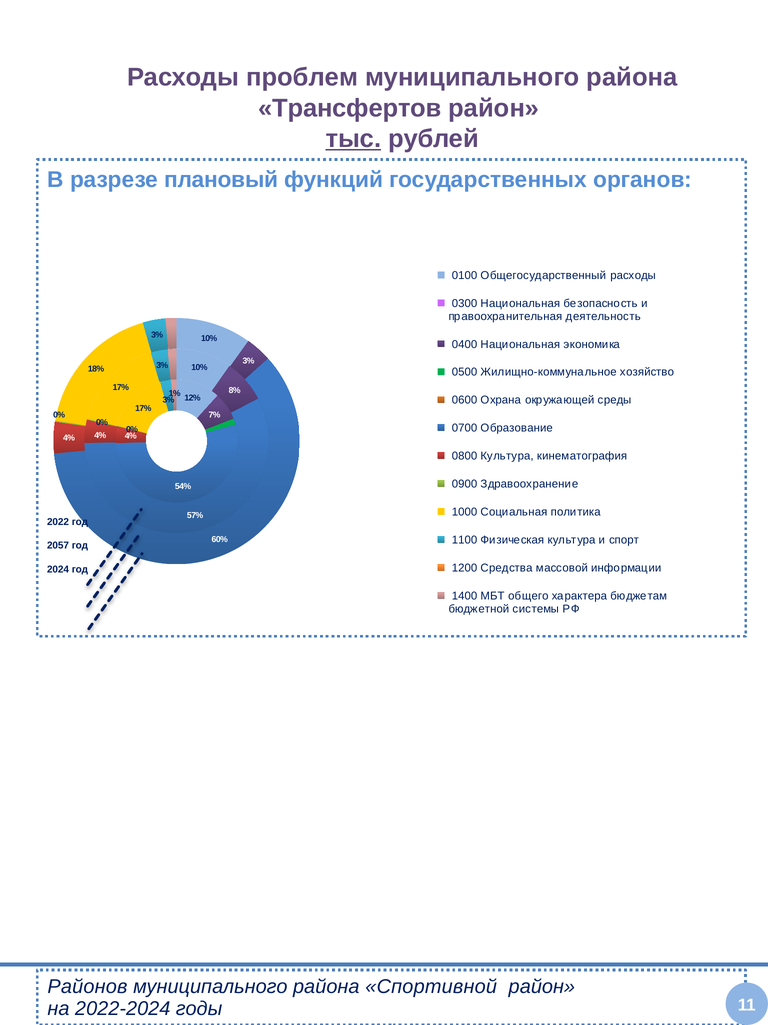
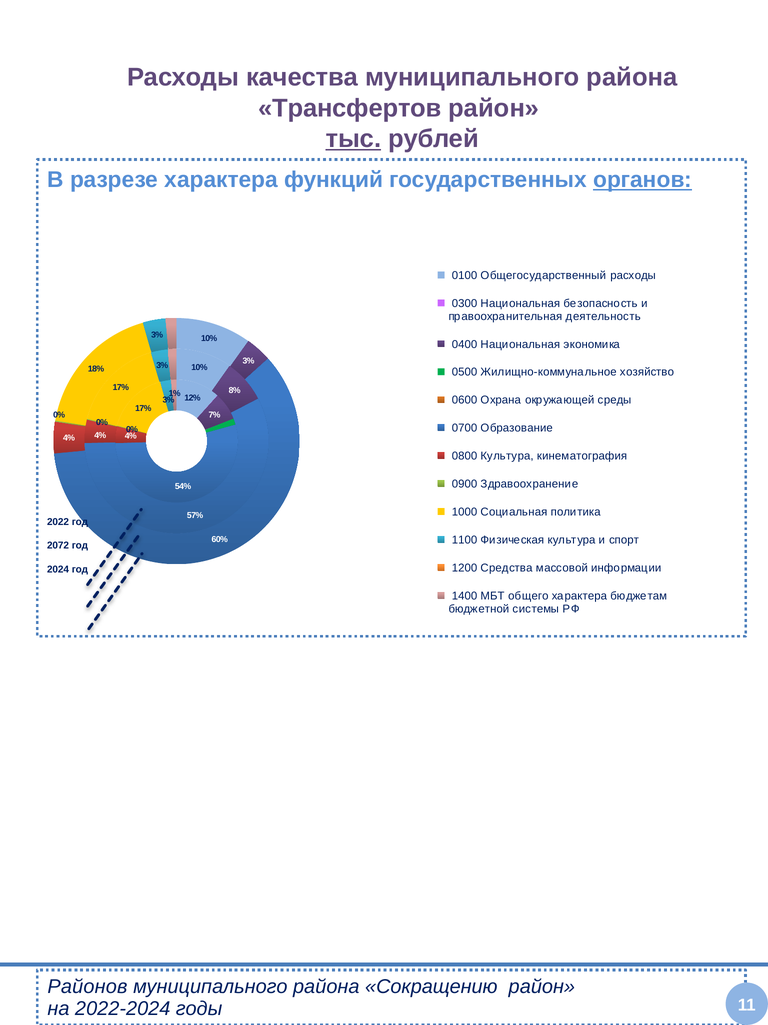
проблем: проблем -> качества (302, 77)
разрезе плановый: плановый -> характера (221, 180)
органов underline: none -> present (643, 180)
2057: 2057 -> 2072 (58, 545)
Спортивной: Спортивной -> Сокращению (431, 986)
